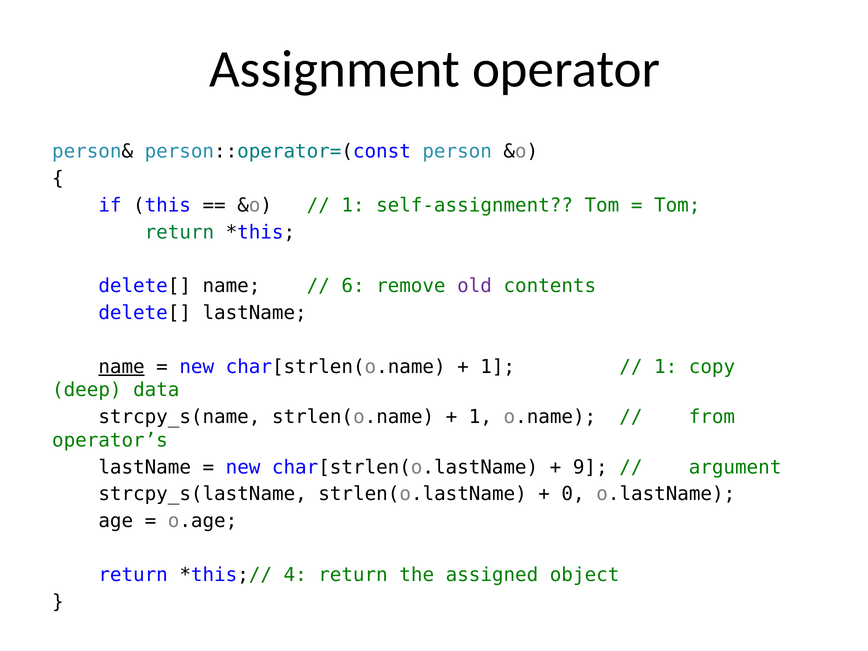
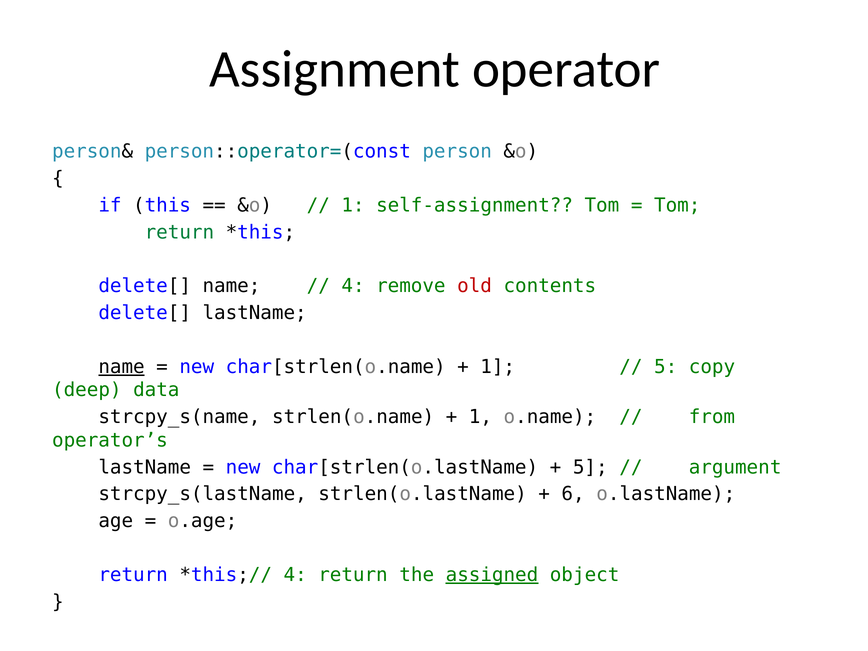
6: 6 -> 4 (353, 286)
old colour: purple -> red (475, 286)
1: 1 -> 5 (666, 367)
9: 9 -> 5 (590, 467)
0: 0 -> 6 (573, 494)
assigned underline: none -> present (492, 575)
